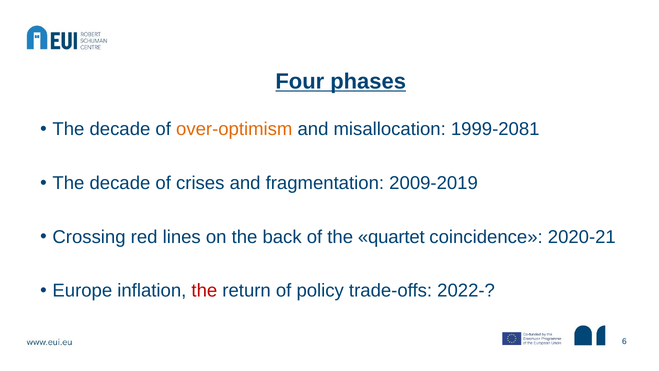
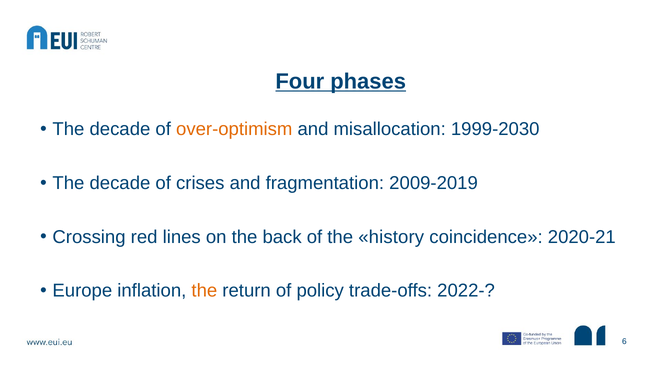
1999-2081: 1999-2081 -> 1999-2030 (495, 129)
quartet: quartet -> history (391, 237)
the colour: red -> orange (204, 291)
